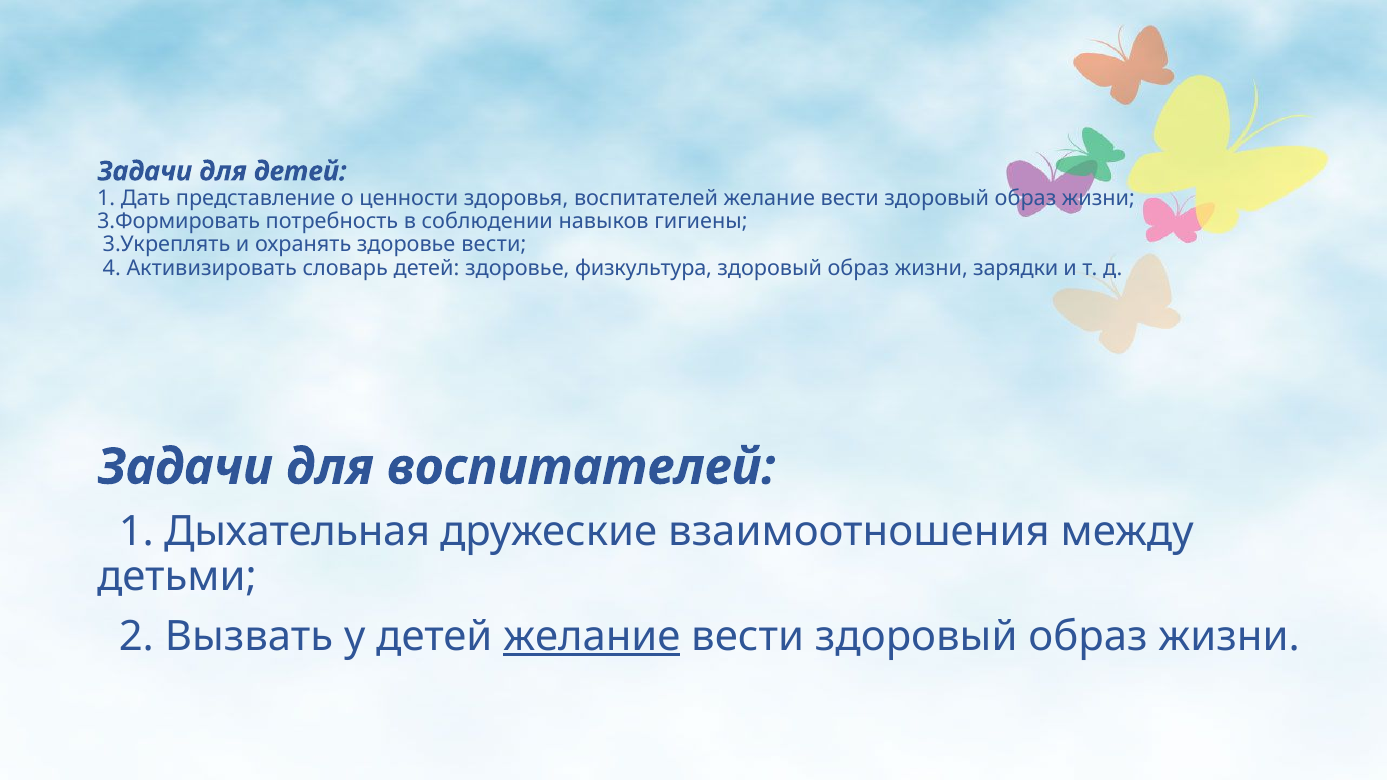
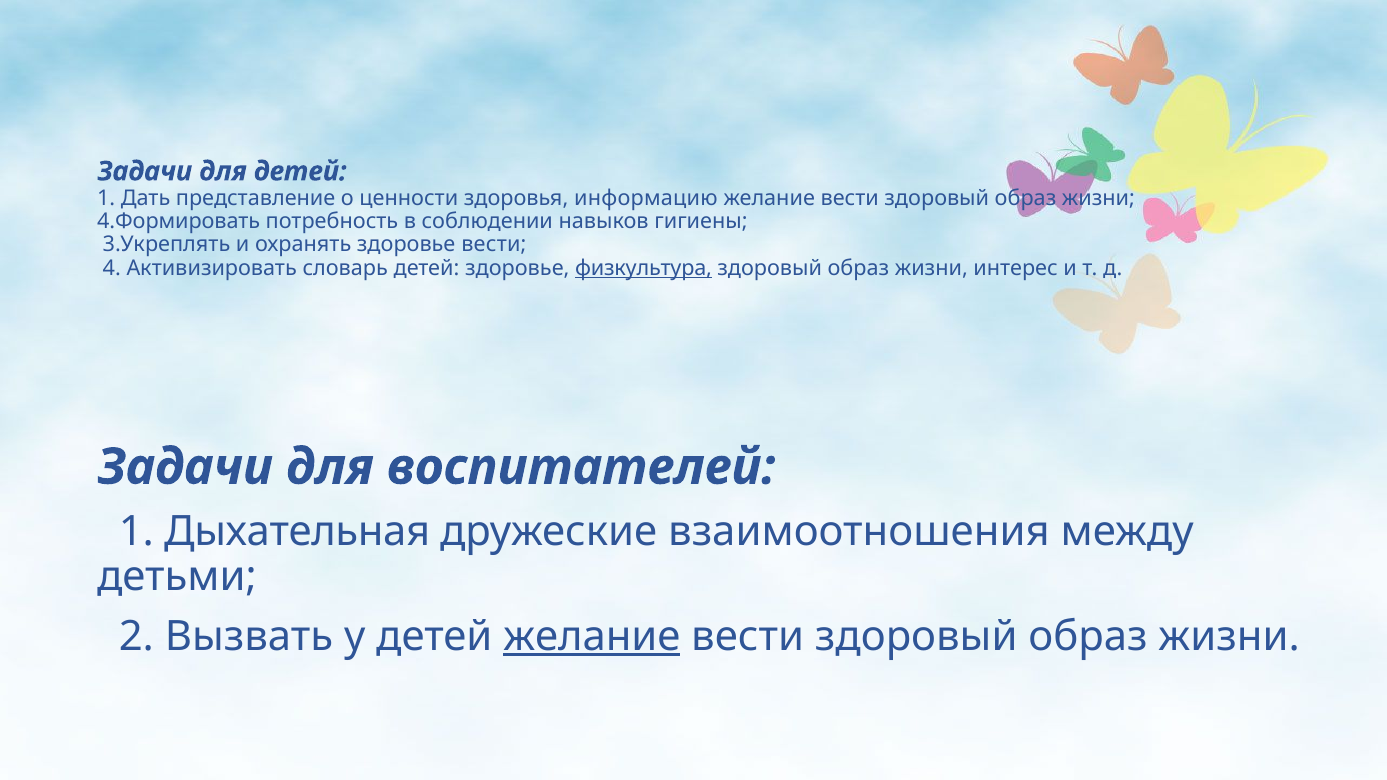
здоровья воспитателей: воспитателей -> информацию (646, 198)
3.Формировать: 3.Формировать -> 4.Формировать (179, 221)
физкультура underline: none -> present (644, 268)
зарядки: зарядки -> интерес (1016, 268)
